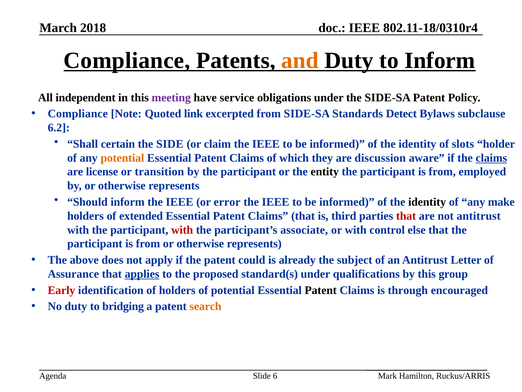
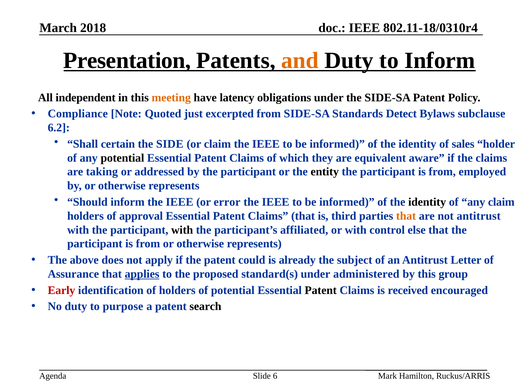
Compliance: Compliance -> Presentation (127, 60)
meeting colour: purple -> orange (171, 97)
service: service -> latency (237, 97)
link: link -> just (193, 114)
slots: slots -> sales (463, 144)
potential colour: orange -> black (122, 158)
discussion: discussion -> equivalent (380, 158)
claims underline: present -> none (491, 158)
license: license -> taking (102, 172)
transition: transition -> addressed (159, 172)
any make: make -> claim (501, 202)
extended: extended -> approval (141, 216)
that colour: red -> orange (406, 216)
with colour: red -> black (182, 230)
associate: associate -> affiliated (304, 230)
qualifications: qualifications -> administered (366, 274)
through: through -> received (408, 290)
bridging: bridging -> purpose (123, 306)
search colour: orange -> black (205, 306)
